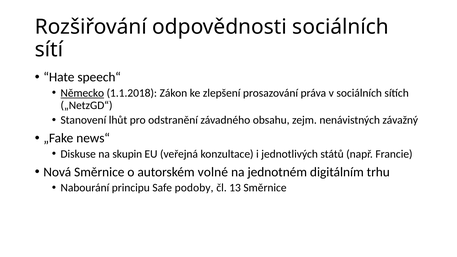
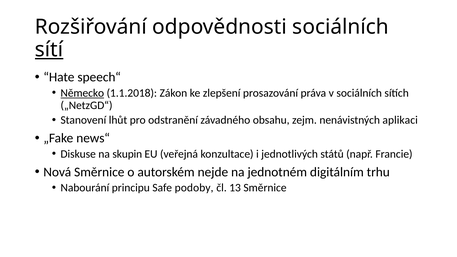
sítí underline: none -> present (49, 50)
závažný: závažný -> aplikaci (400, 120)
volné: volné -> nejde (213, 172)
